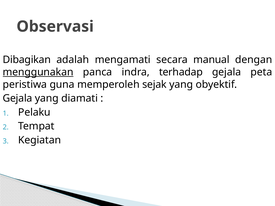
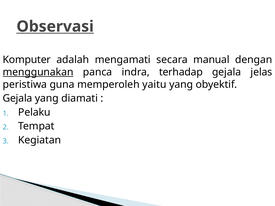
Observasi underline: none -> present (55, 27)
Dibagikan: Dibagikan -> Komputer (27, 60)
peta: peta -> jelas (261, 72)
sejak: sejak -> yaitu (154, 85)
